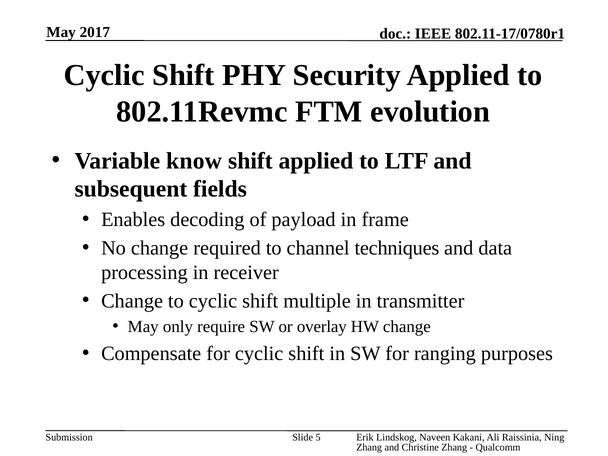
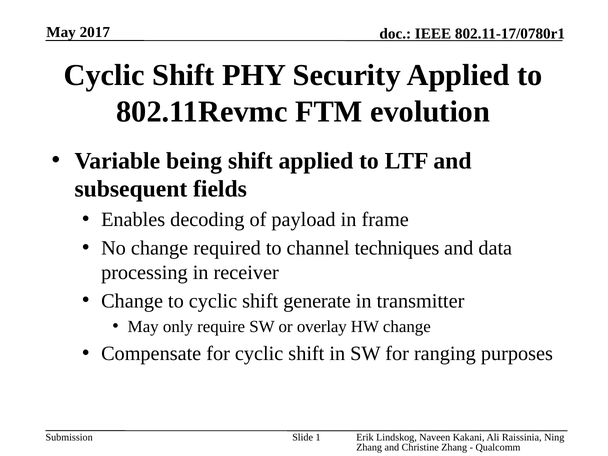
know: know -> being (194, 161)
multiple: multiple -> generate (317, 301)
5: 5 -> 1 (318, 437)
